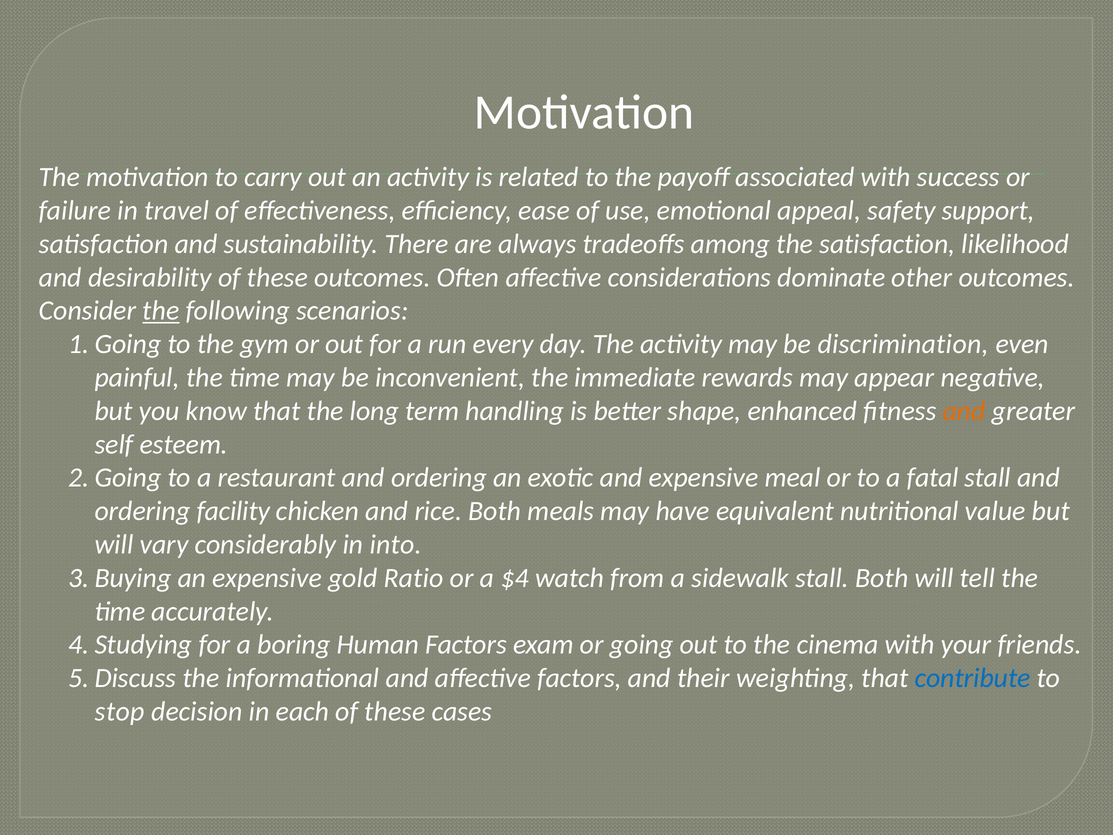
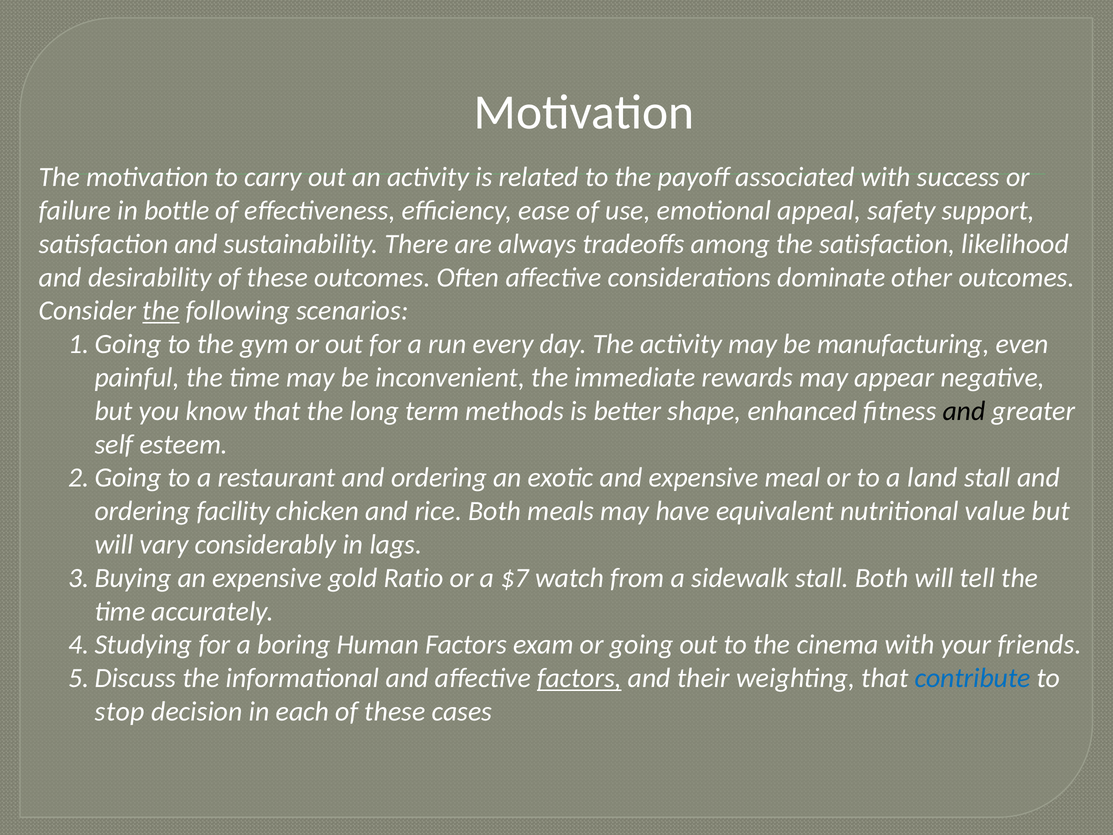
travel: travel -> bottle (177, 210)
discrimination: discrimination -> manufacturing (903, 344)
handling: handling -> methods (515, 411)
and colour: orange -> black (964, 411)
fatal: fatal -> land (932, 478)
into: into -> lags (396, 544)
$4: $4 -> $7 (515, 578)
factors underline: none -> present (579, 678)
